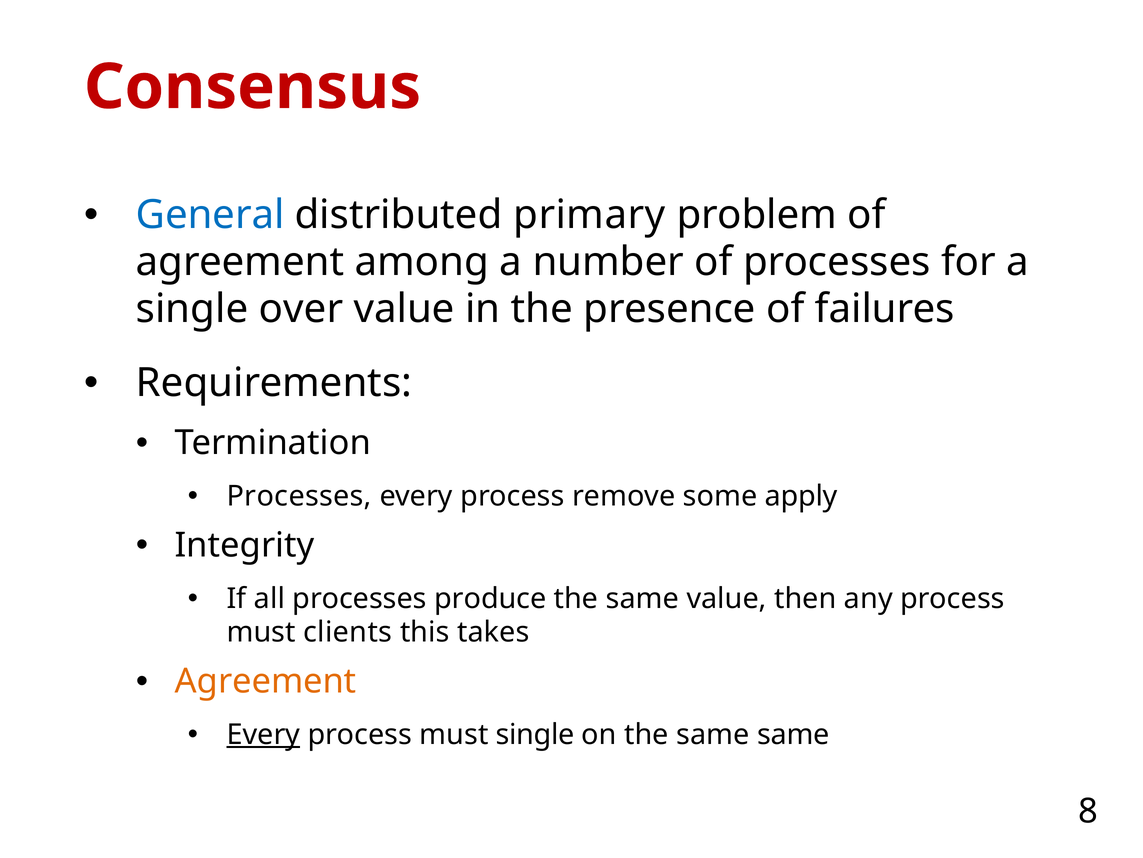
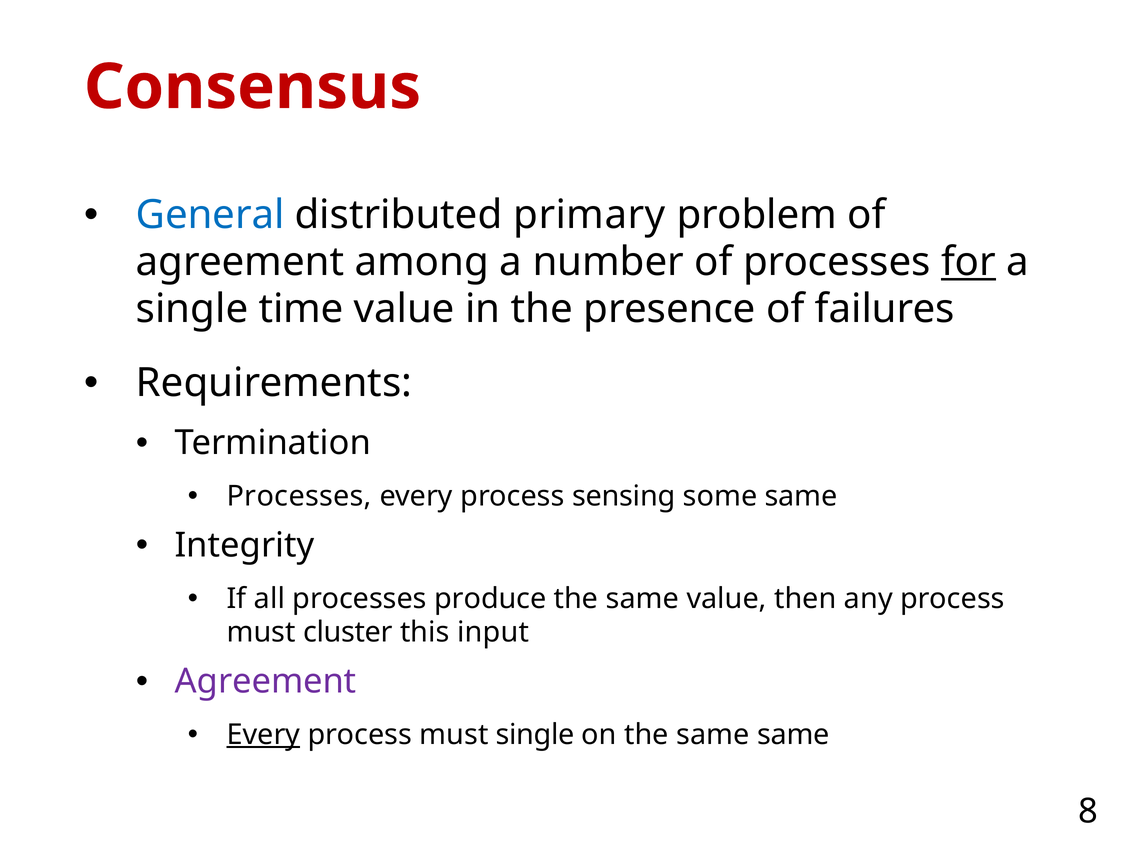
for underline: none -> present (969, 262)
over: over -> time (301, 309)
remove: remove -> sensing (624, 496)
some apply: apply -> same (801, 496)
clients: clients -> cluster (348, 632)
takes: takes -> input (493, 632)
Agreement colour: orange -> purple (266, 681)
